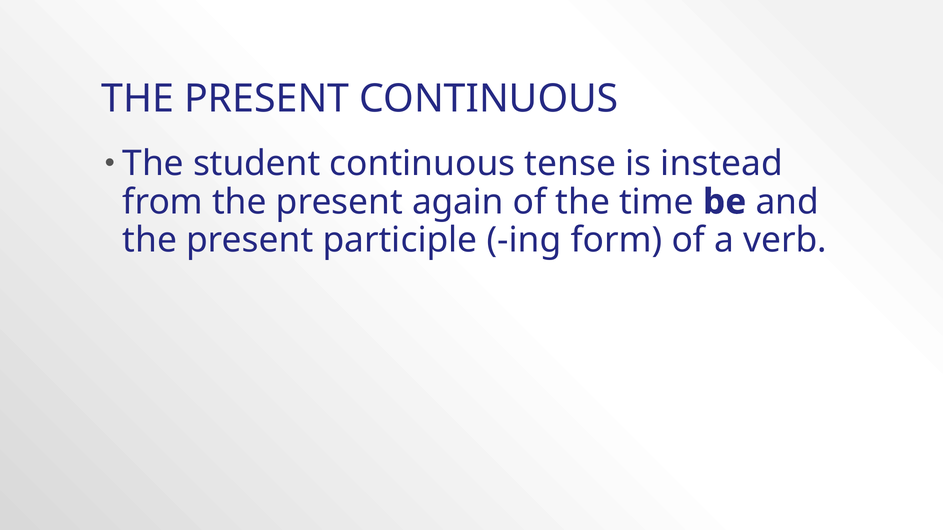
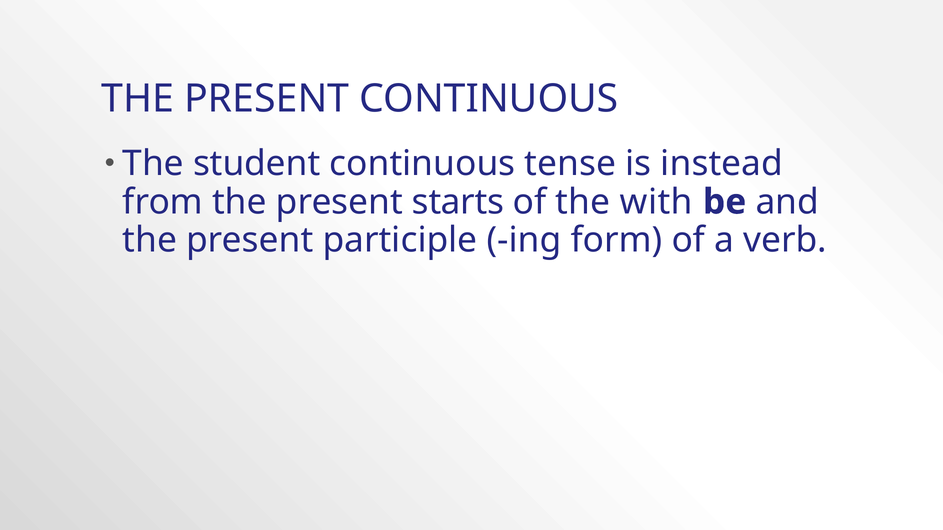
again: again -> starts (458, 202)
time: time -> with (656, 202)
